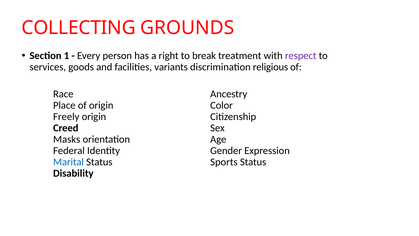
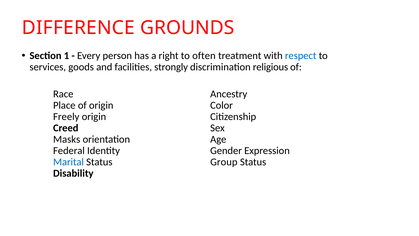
COLLECTING: COLLECTING -> DIFFERENCE (78, 28)
break: break -> often (204, 56)
respect colour: purple -> blue (301, 56)
variants: variants -> strongly (171, 67)
Sports: Sports -> Group (224, 162)
